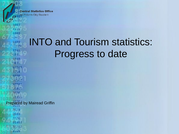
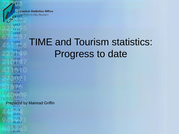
INTO: INTO -> TIME (41, 42)
